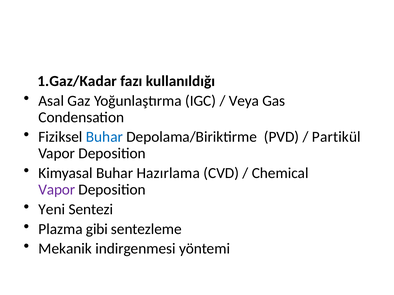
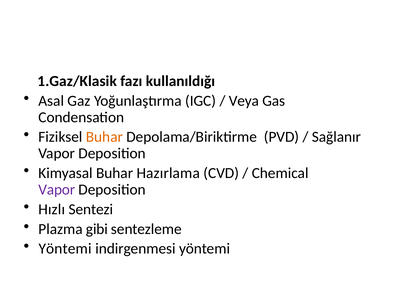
1.Gaz/Kadar: 1.Gaz/Kadar -> 1.Gaz/Klasik (77, 81)
Buhar colour: blue -> orange (104, 137)
Partikül: Partikül -> Sağlanır (336, 137)
Yeni: Yeni -> Hızlı (52, 210)
Mekanik: Mekanik -> Yöntemi (65, 249)
